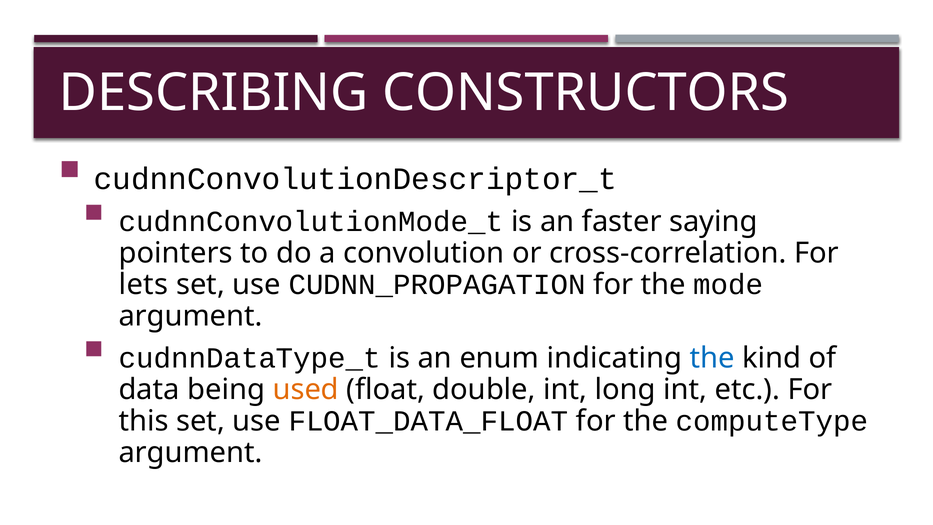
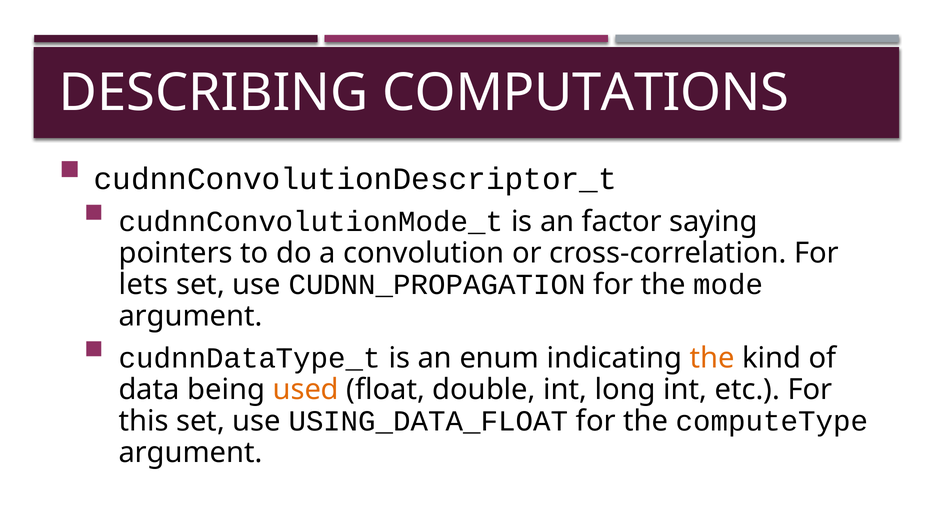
CONSTRUCTORS: CONSTRUCTORS -> COMPUTATIONS (586, 93)
faster: faster -> factor (622, 222)
the colour: blue -> orange (712, 358)
FLOAT_DATA_FLOAT: FLOAT_DATA_FLOAT -> USING_DATA_FLOAT (428, 421)
